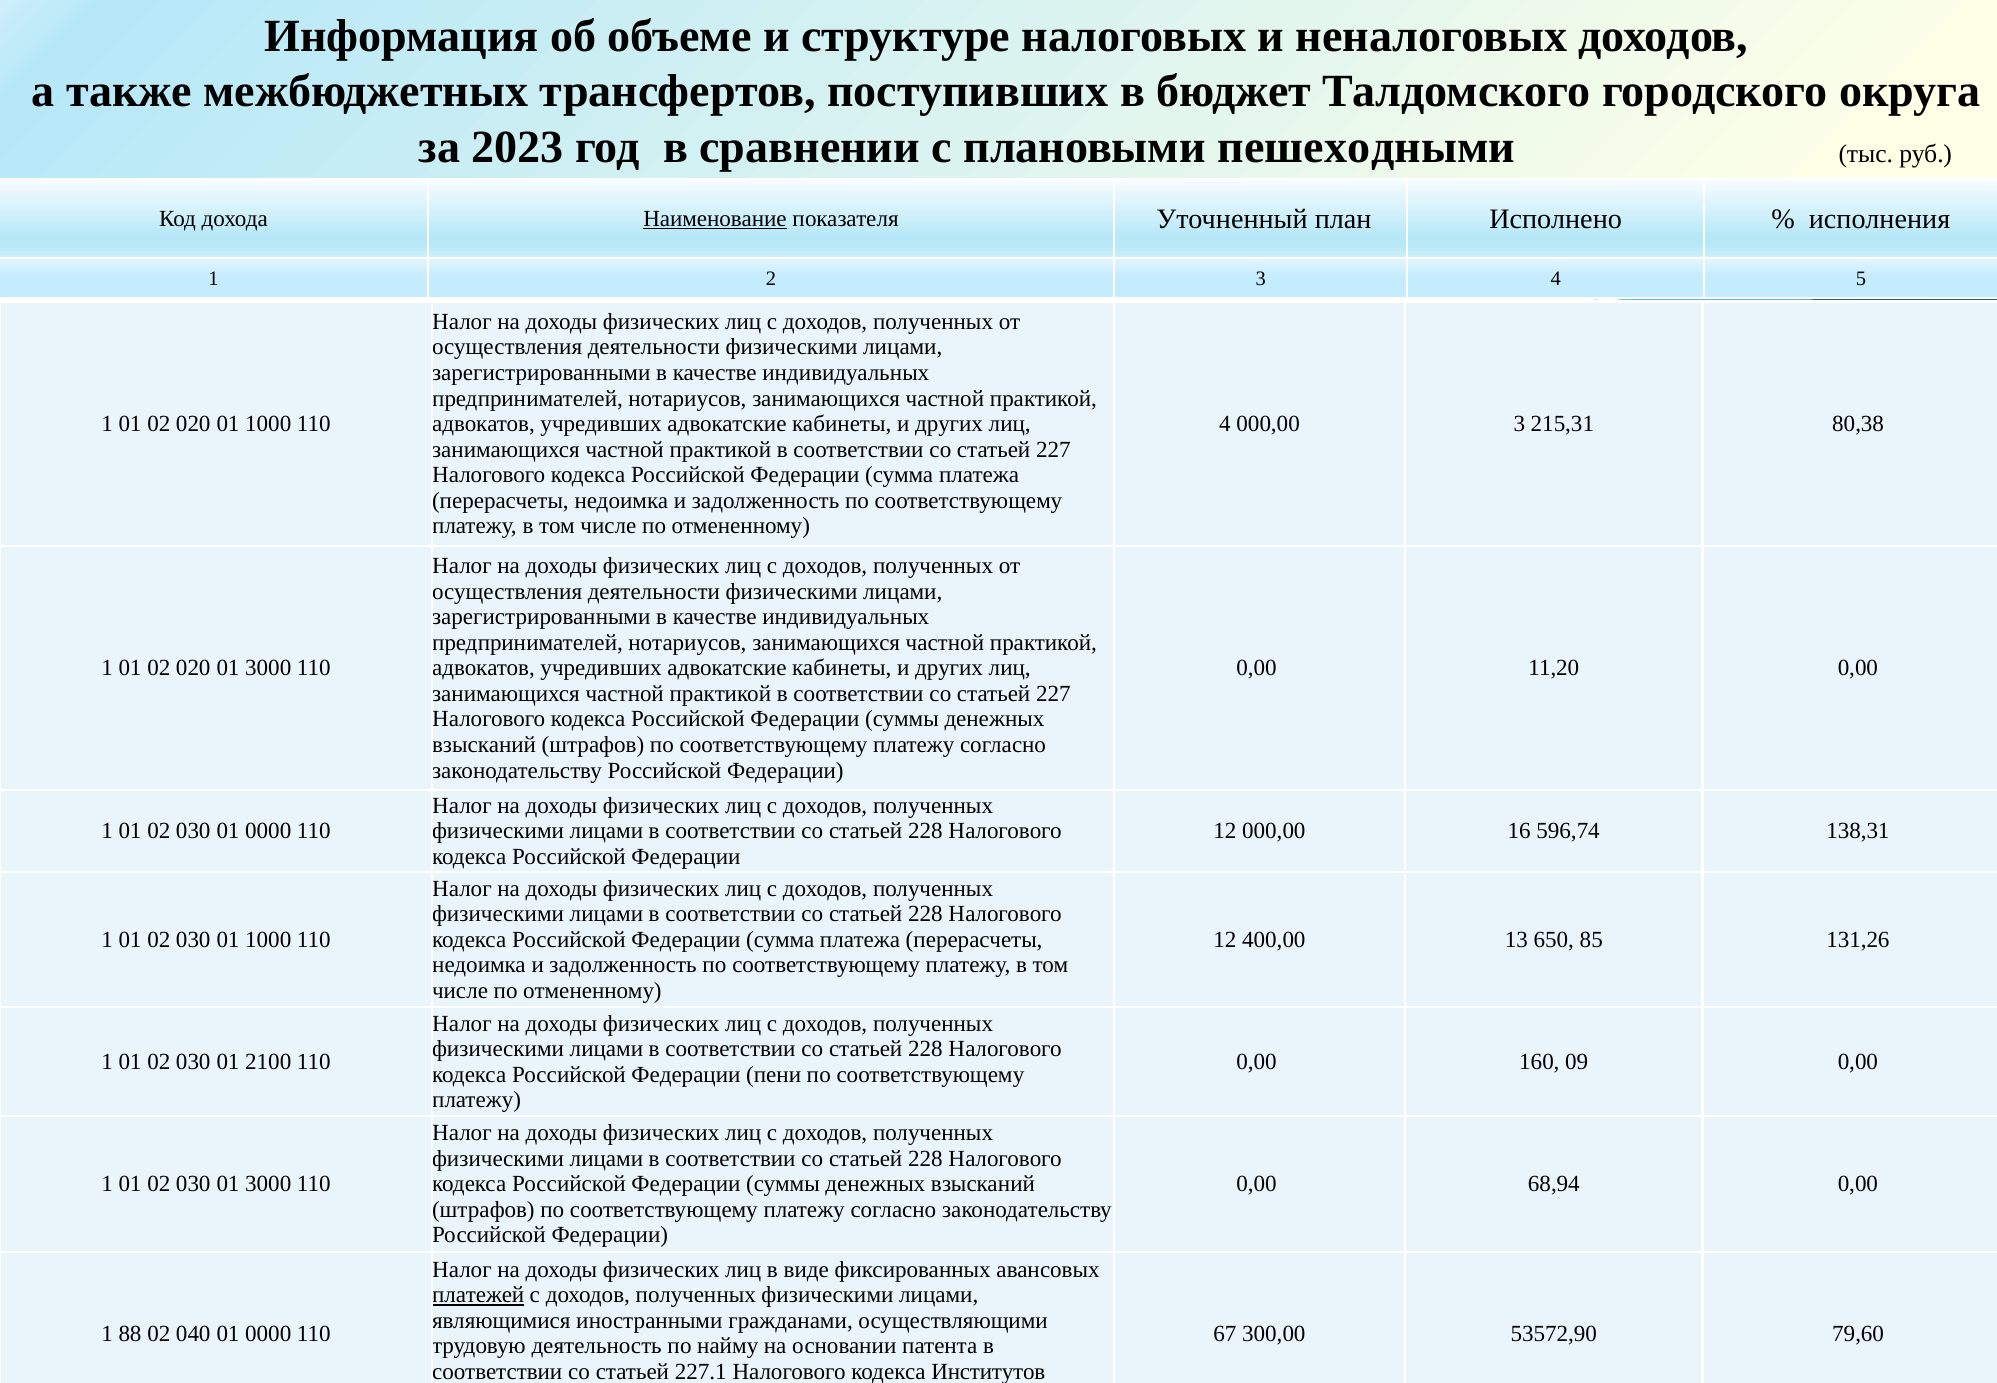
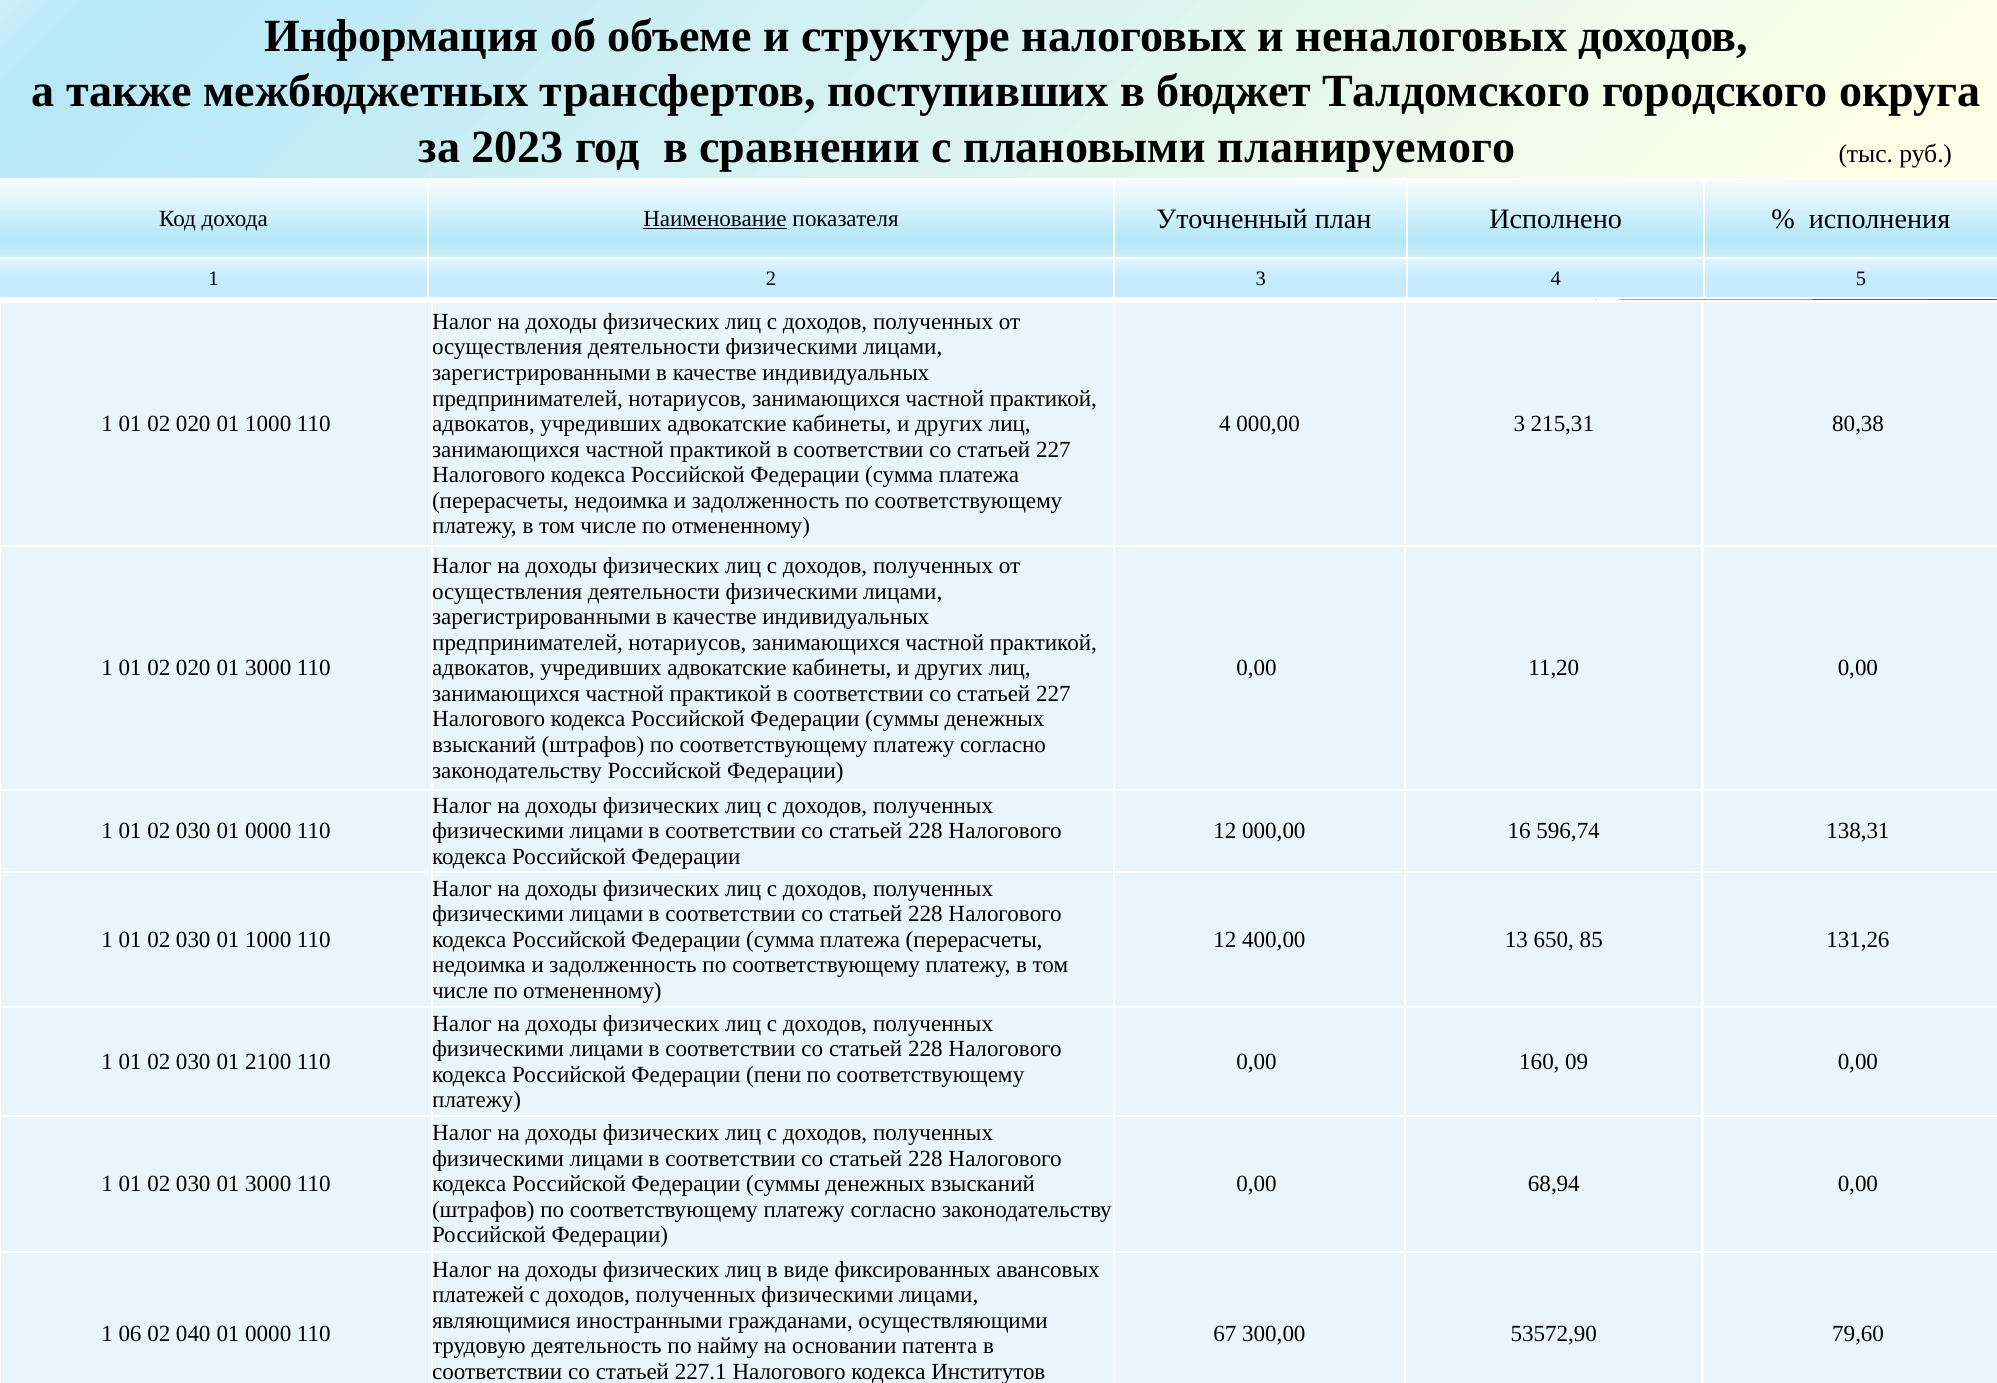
пешеходными: пешеходными -> планируемого (1367, 147)
платежей underline: present -> none (478, 1295)
88: 88 -> 06 (130, 1333)
